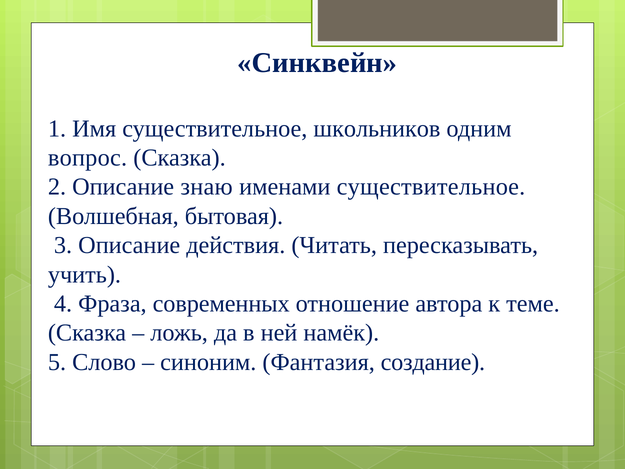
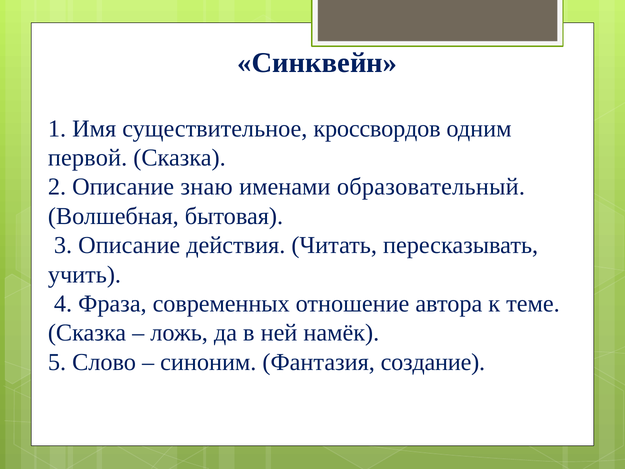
школьников: школьников -> кроссвордов (377, 128)
вопрос: вопрос -> первой (88, 158)
именами существительное: существительное -> образовательный (431, 187)
